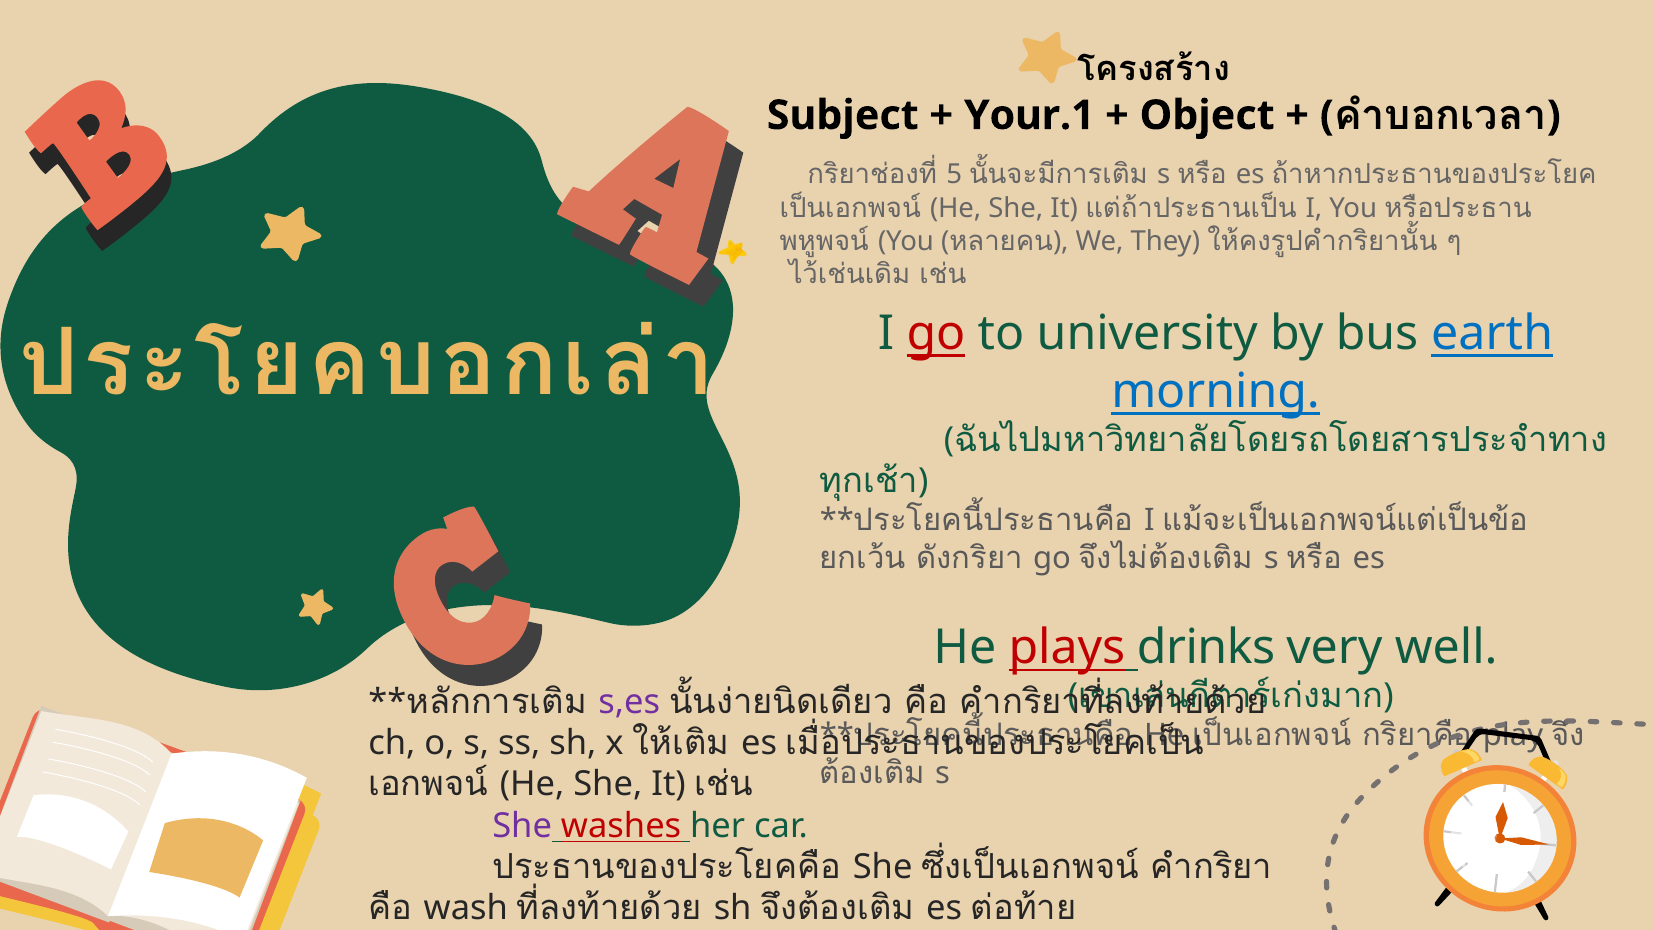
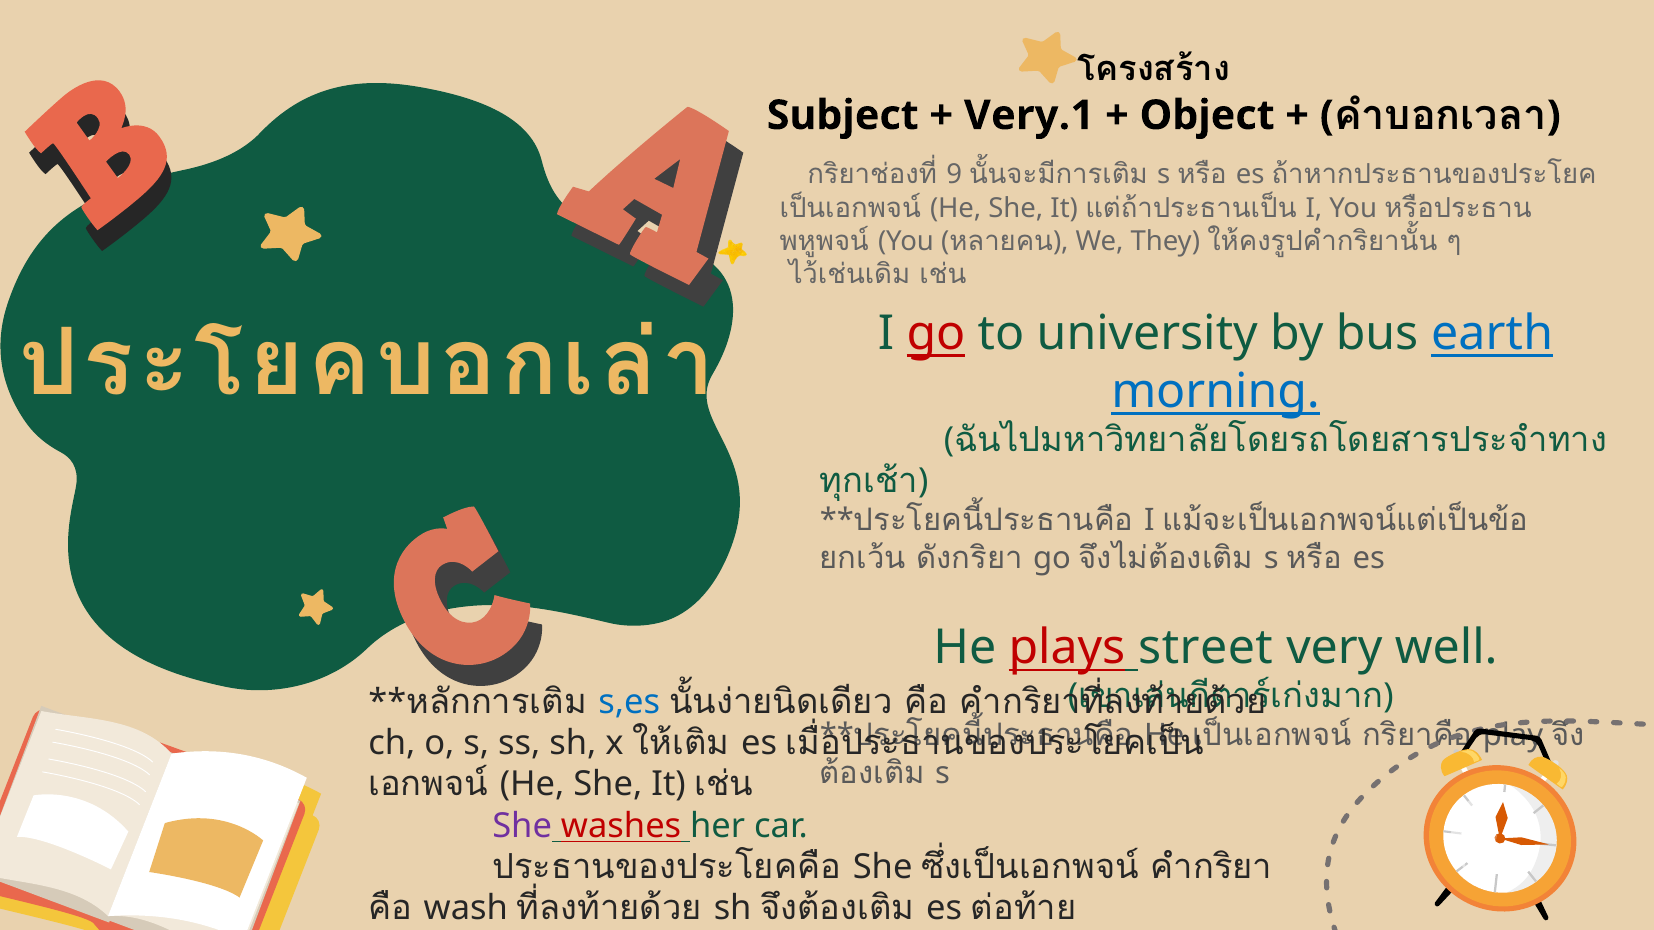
Your.1: Your.1 -> Very.1 (1029, 115)
5: 5 -> 9 (954, 175)
drinks: drinks -> street (1206, 648)
s,es colour: purple -> blue (629, 702)
